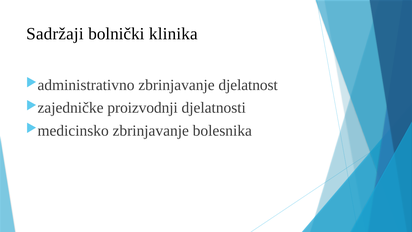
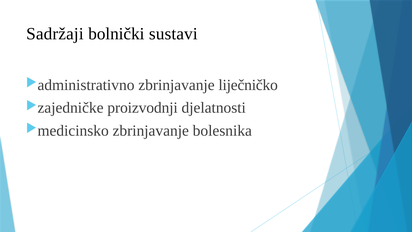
klinika: klinika -> sustavi (173, 34)
djelatnost: djelatnost -> liječničko (248, 85)
